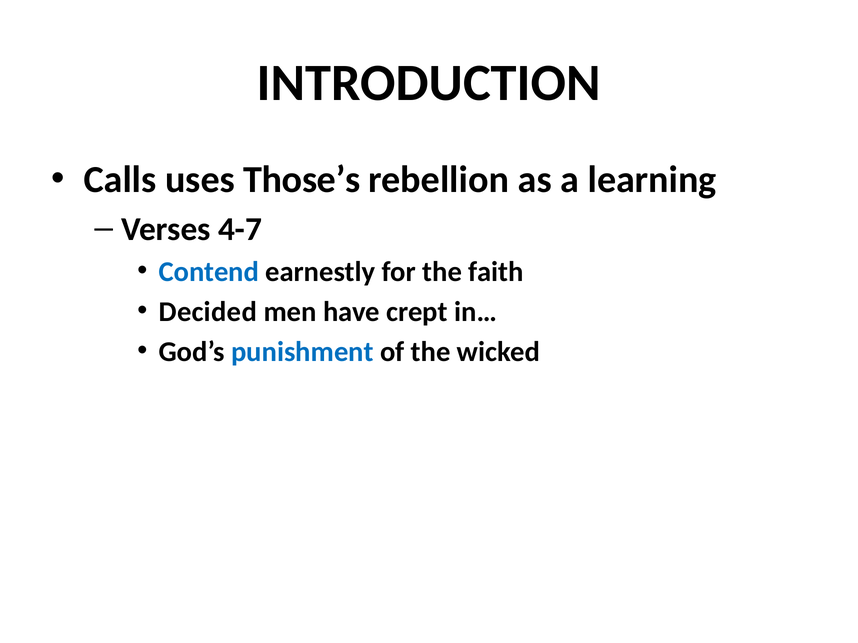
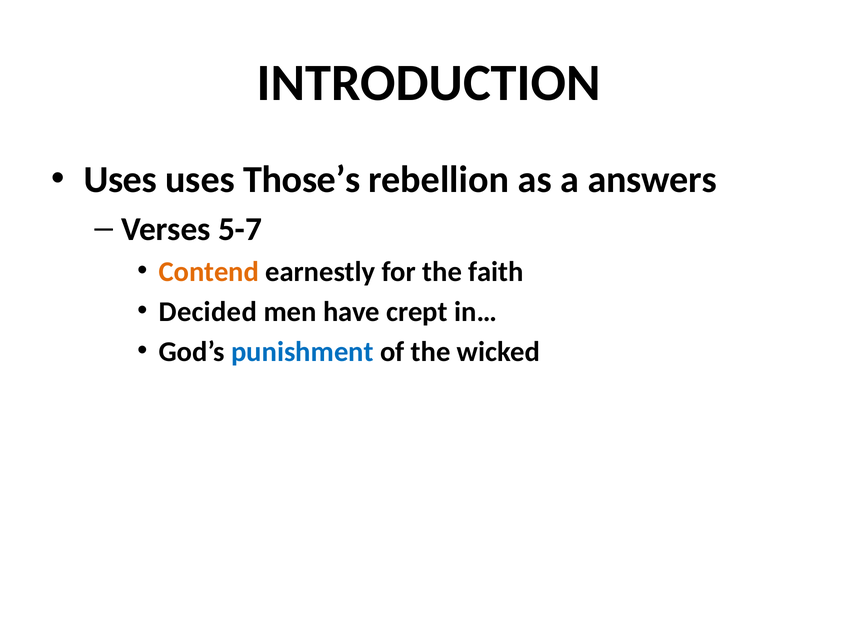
Calls: Calls -> Uses (120, 180)
learning: learning -> answers (652, 180)
4-7: 4-7 -> 5-7 (240, 229)
Contend colour: blue -> orange (209, 272)
